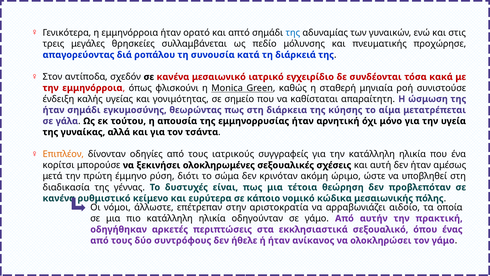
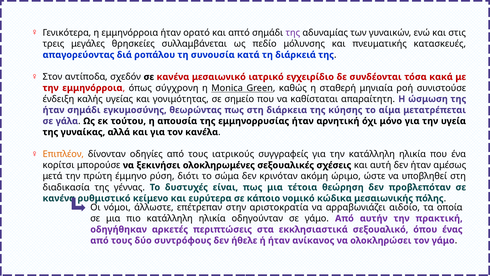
της colour: blue -> purple (293, 33)
προχώρησε: προχώρησε -> κατασκευές (440, 44)
φλισκούνι: φλισκούνι -> σύγχρονη (177, 88)
τσάντα: τσάντα -> κανέλα (202, 132)
